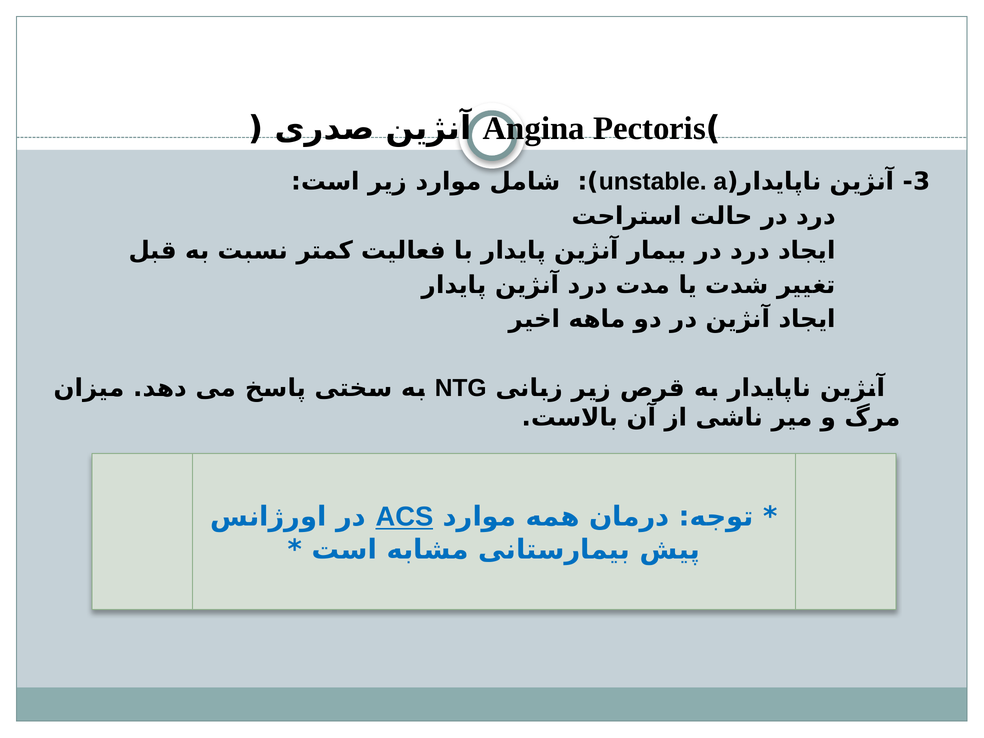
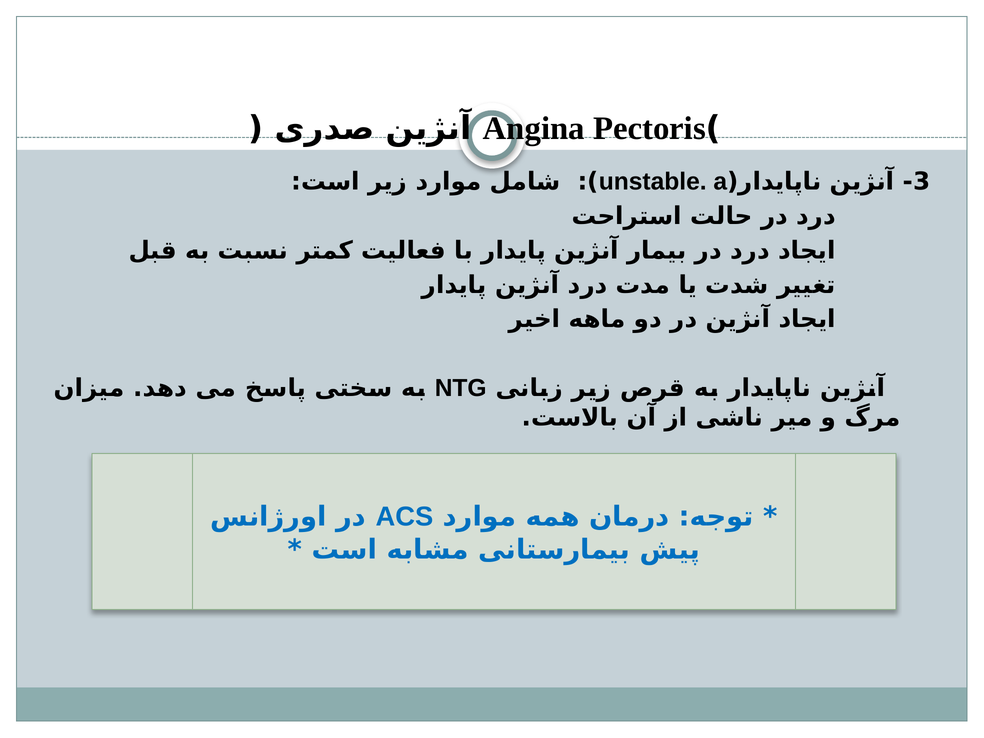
ACS underline: present -> none (404, 517)
